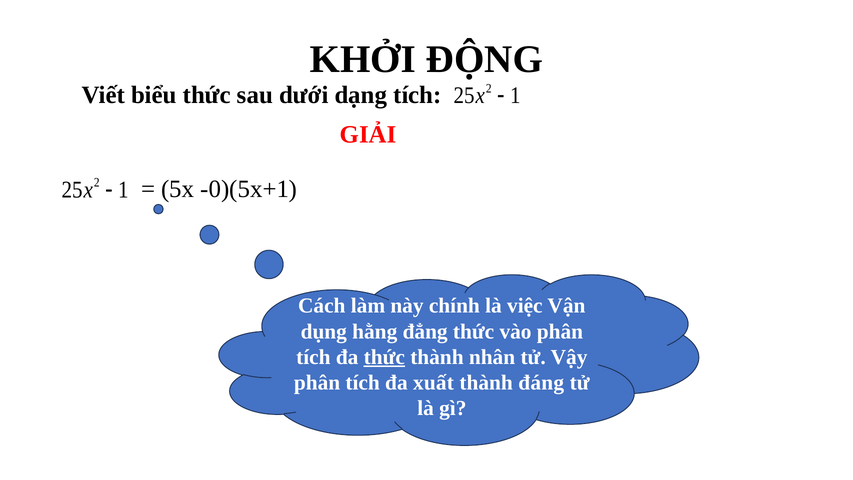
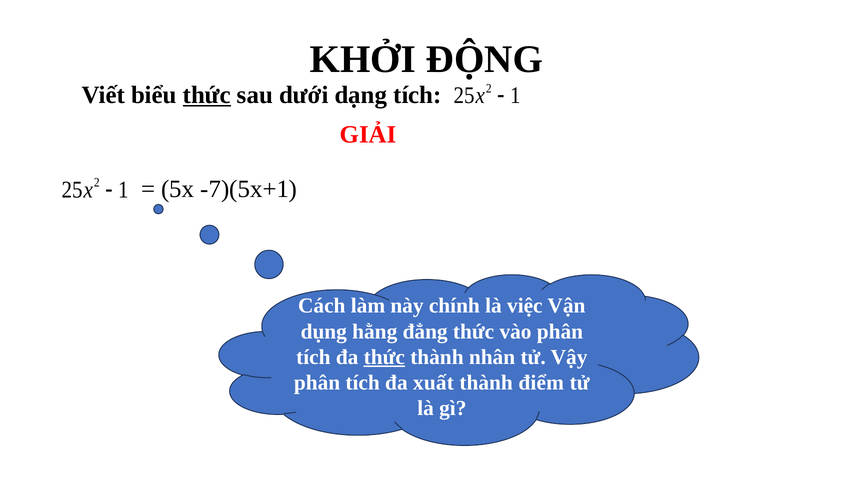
thức underline: none -> present (207, 95)
-0)(5x+1: -0)(5x+1 -> -7)(5x+1 (249, 189)
đáng: đáng -> điểm (541, 383)
